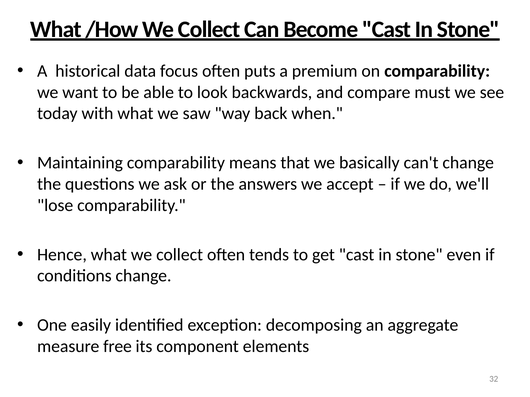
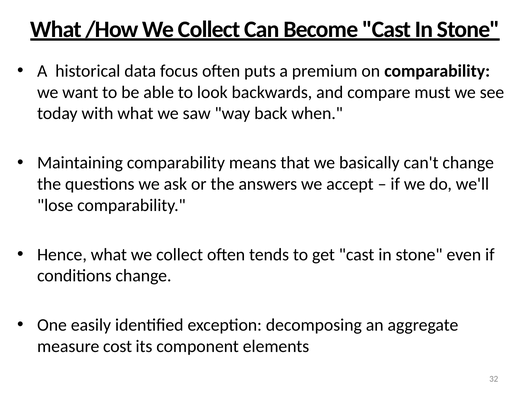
free: free -> cost (118, 347)
